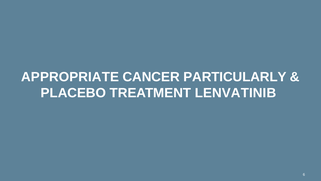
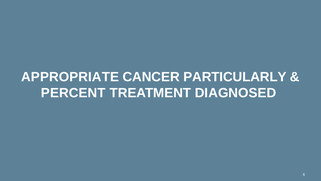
PLACEBO: PLACEBO -> PERCENT (73, 93)
LENVATINIB: LENVATINIB -> DIAGNOSED (236, 93)
